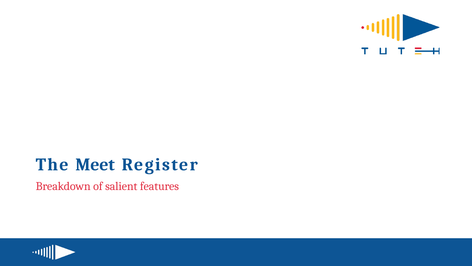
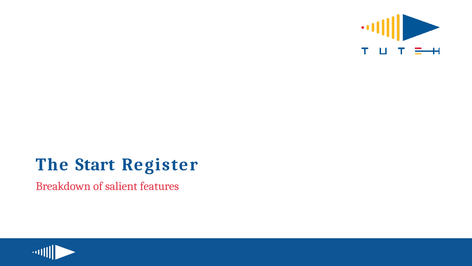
Meet: Meet -> Start (95, 164)
